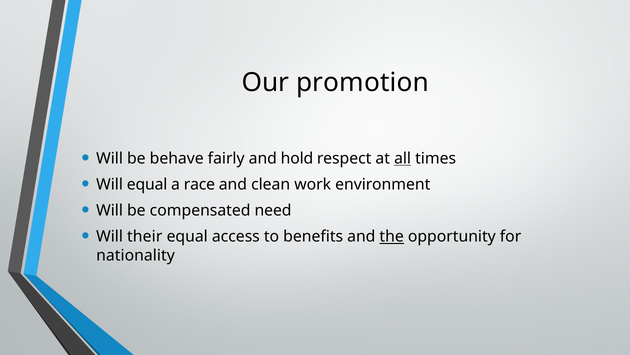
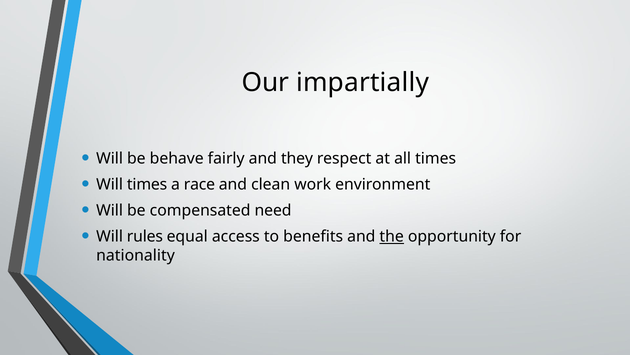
promotion: promotion -> impartially (363, 83)
hold: hold -> they (297, 158)
all underline: present -> none (403, 158)
Will equal: equal -> times (147, 184)
their: their -> rules (145, 236)
